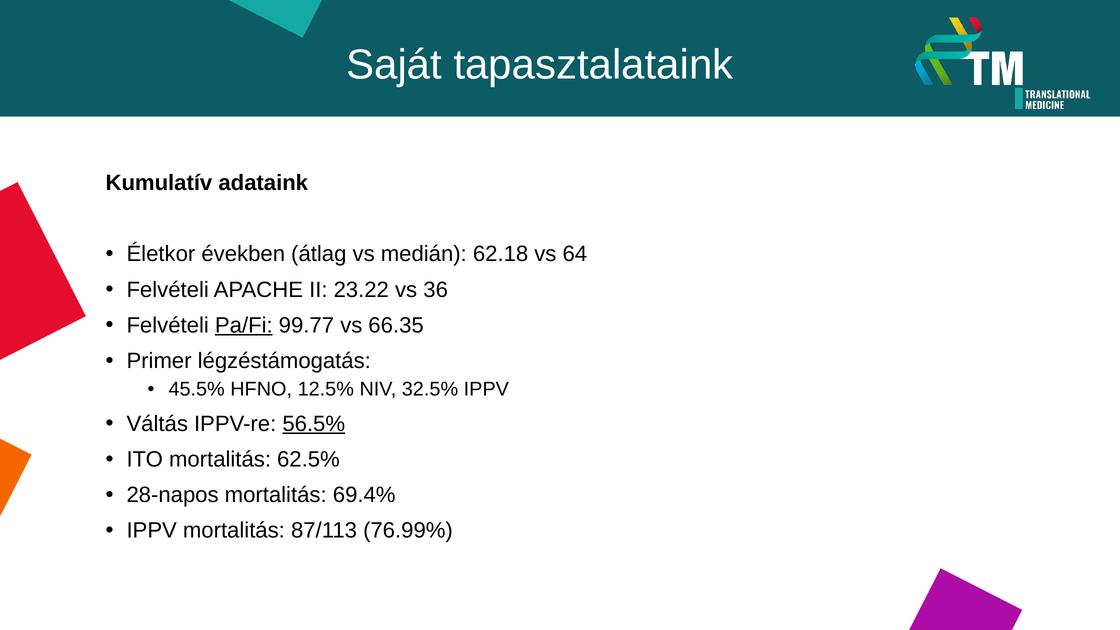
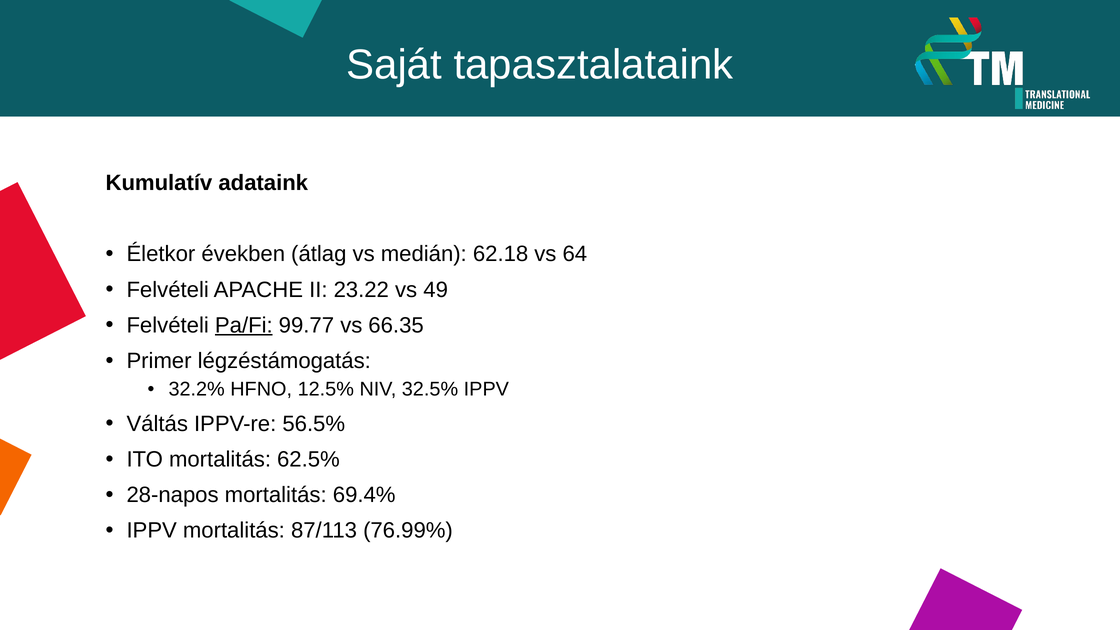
36: 36 -> 49 (436, 290)
45.5%: 45.5% -> 32.2% (197, 389)
56.5% underline: present -> none (314, 424)
